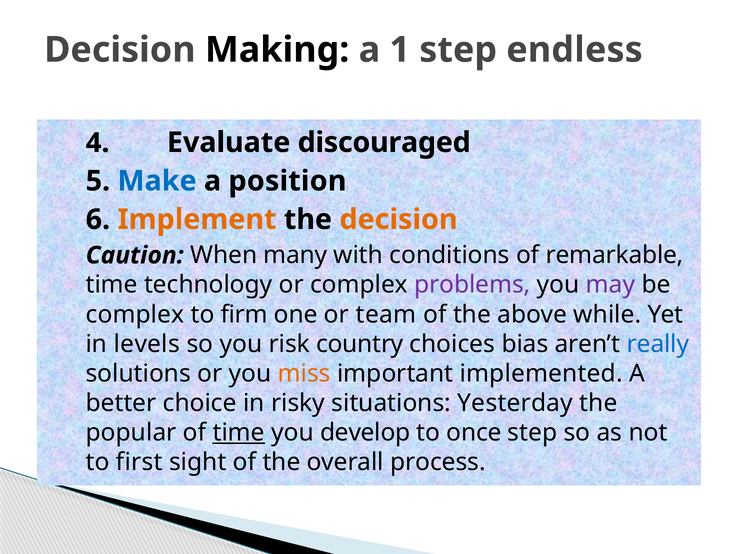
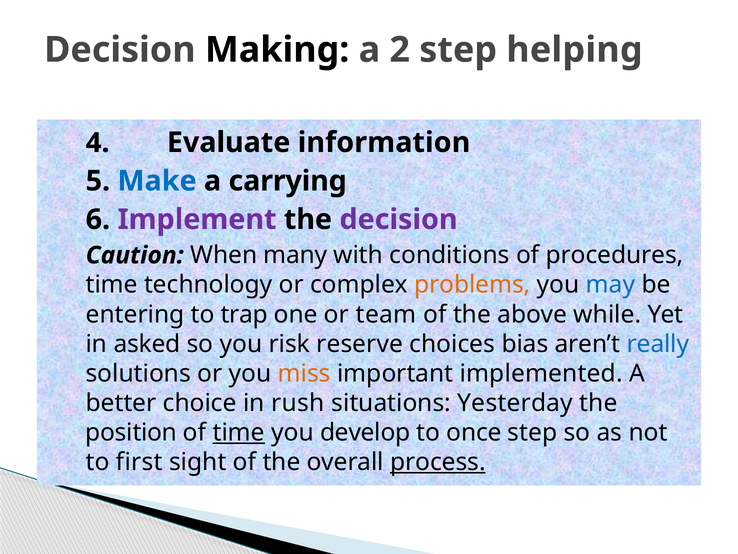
1: 1 -> 2 (400, 50)
endless: endless -> helping (574, 50)
discouraged: discouraged -> information (384, 142)
position: position -> carrying (288, 181)
Implement colour: orange -> purple (197, 219)
decision colour: orange -> purple (399, 219)
remarkable: remarkable -> procedures (615, 255)
problems colour: purple -> orange (472, 285)
may colour: purple -> blue (611, 285)
complex: complex -> entering (135, 314)
firm: firm -> trap (244, 314)
levels: levels -> asked (147, 344)
country: country -> reserve (360, 344)
risky: risky -> rush (298, 403)
popular: popular -> position (131, 432)
process underline: none -> present (438, 462)
